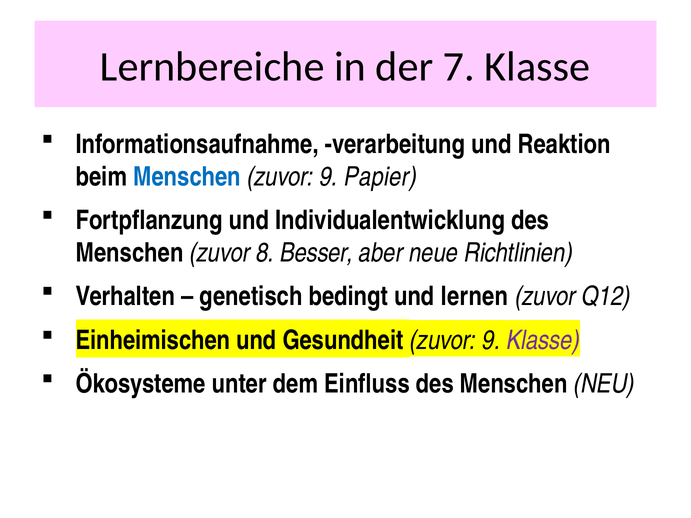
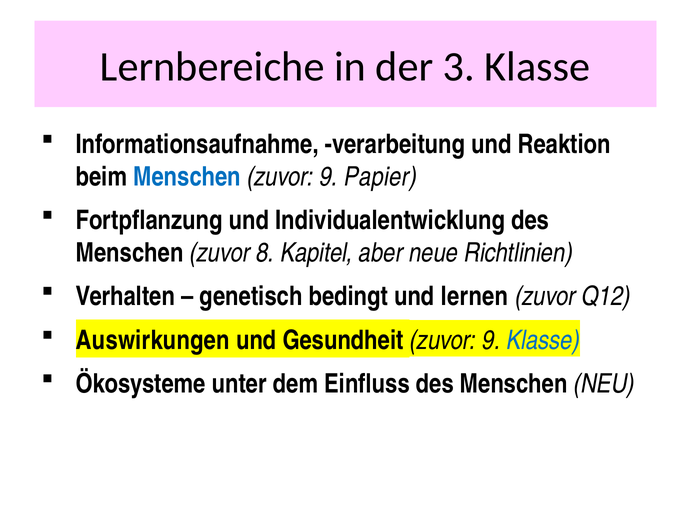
7: 7 -> 3 (459, 67)
Besser: Besser -> Kapitel (317, 253)
Einheimischen: Einheimischen -> Auswirkungen (153, 340)
Klasse colour: purple -> blue (543, 340)
